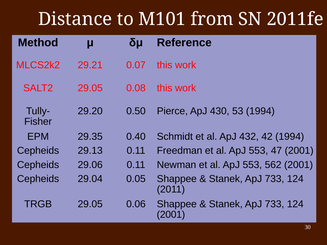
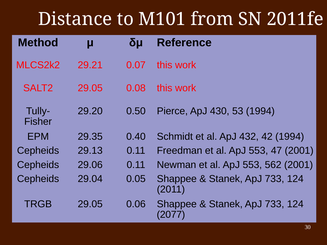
2001: 2001 -> 2077 (171, 215)
